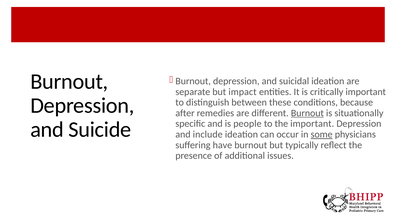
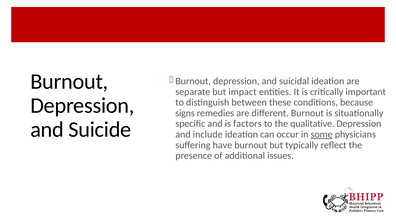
after: after -> signs (185, 113)
Burnout underline: present -> none (307, 113)
people: people -> factors (247, 124)
the important: important -> qualitative (312, 124)
